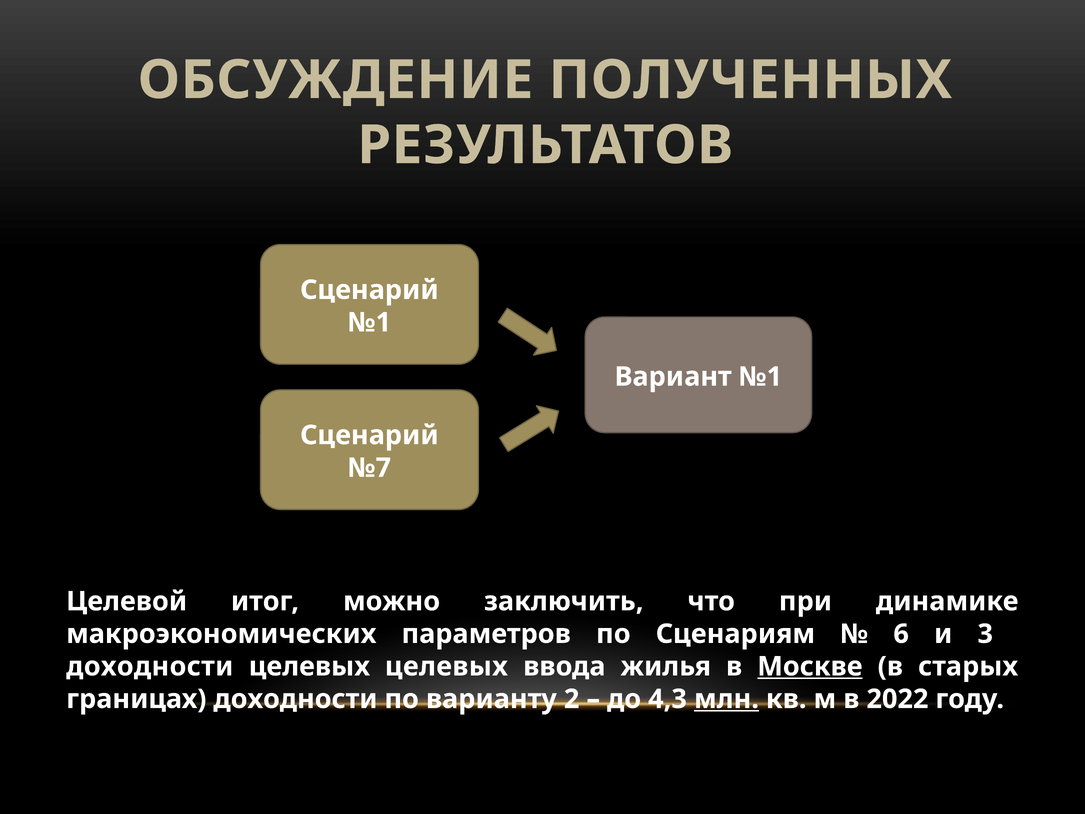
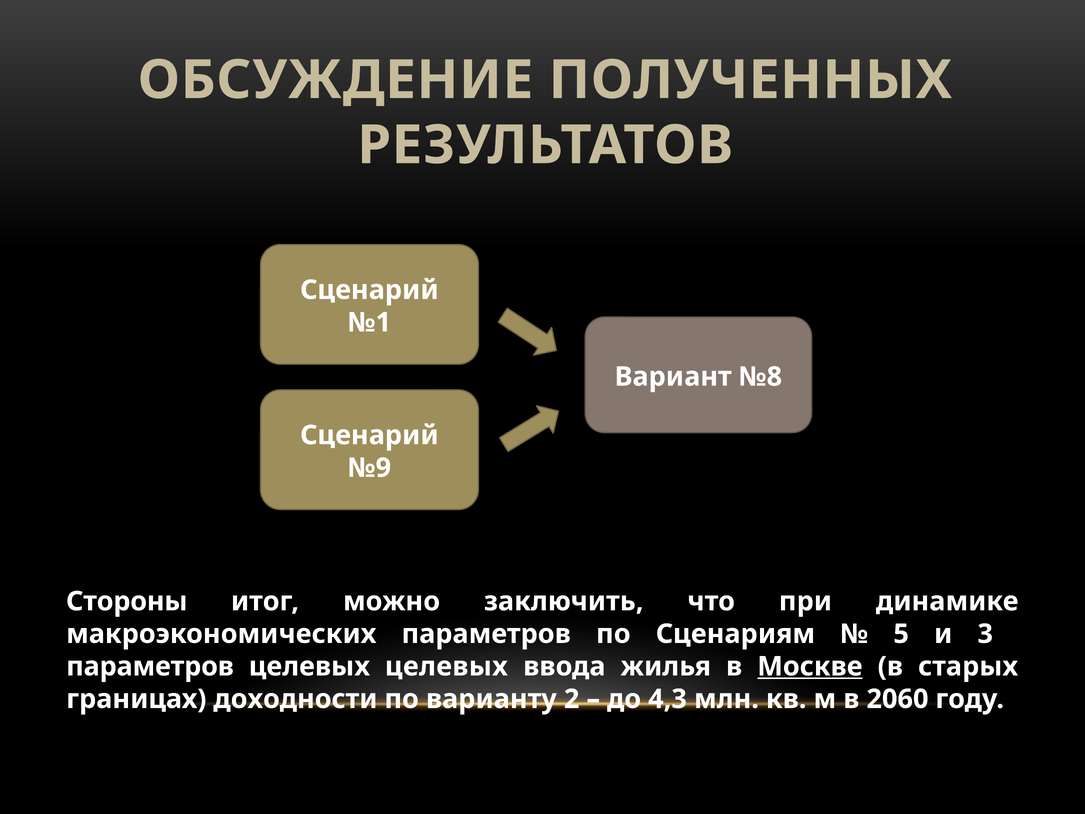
Вариант №1: №1 -> №8 (760, 377)
№7: №7 -> №9 (369, 468)
Целевой: Целевой -> Стороны (127, 601)
6: 6 -> 5 (901, 634)
доходности: доходности -> параметров (150, 666)
млн underline: present -> none (726, 699)
2022: 2022 -> 2060 (897, 699)
